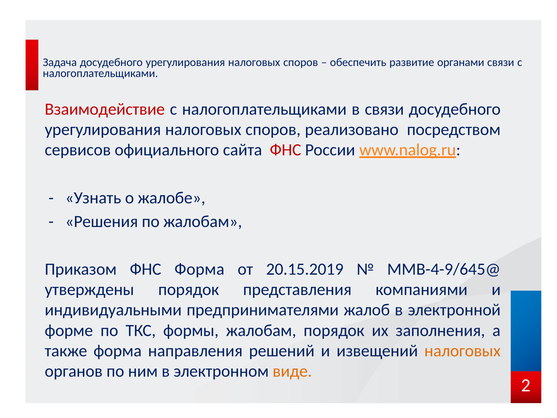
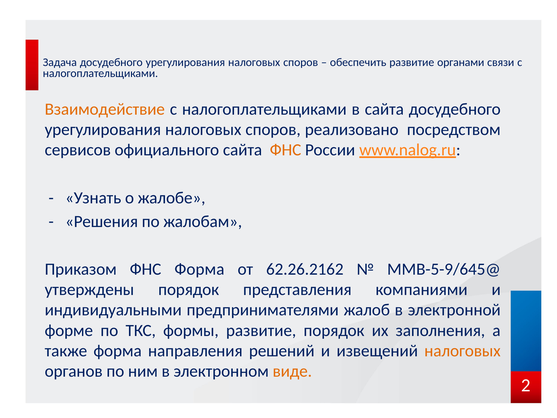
Взаимодействие colour: red -> orange (105, 109)
в связи: связи -> сайта (384, 109)
ФНС colour: red -> orange (286, 150)
20.15.2019: 20.15.2019 -> 62.26.2162 (305, 269)
ММВ-4-9/645@: ММВ-4-9/645@ -> ММВ-5-9/645@ (444, 269)
формы жалобам: жалобам -> развитие (261, 330)
